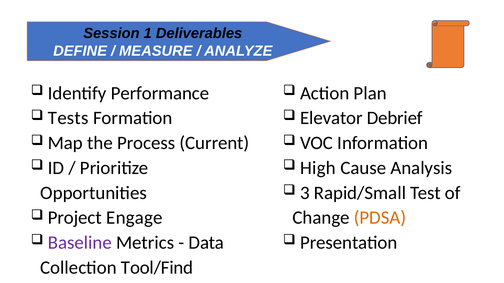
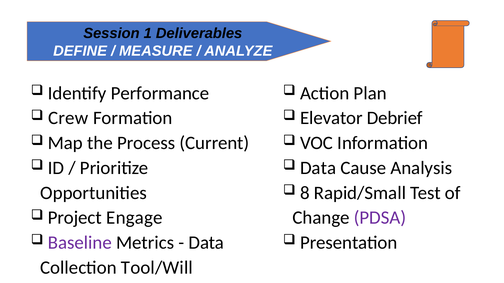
Tests: Tests -> Crew (68, 118)
High: High -> Data (318, 168)
3: 3 -> 8 (305, 193)
PDSA colour: orange -> purple (380, 218)
Tool/Find: Tool/Find -> Tool/Will (157, 268)
